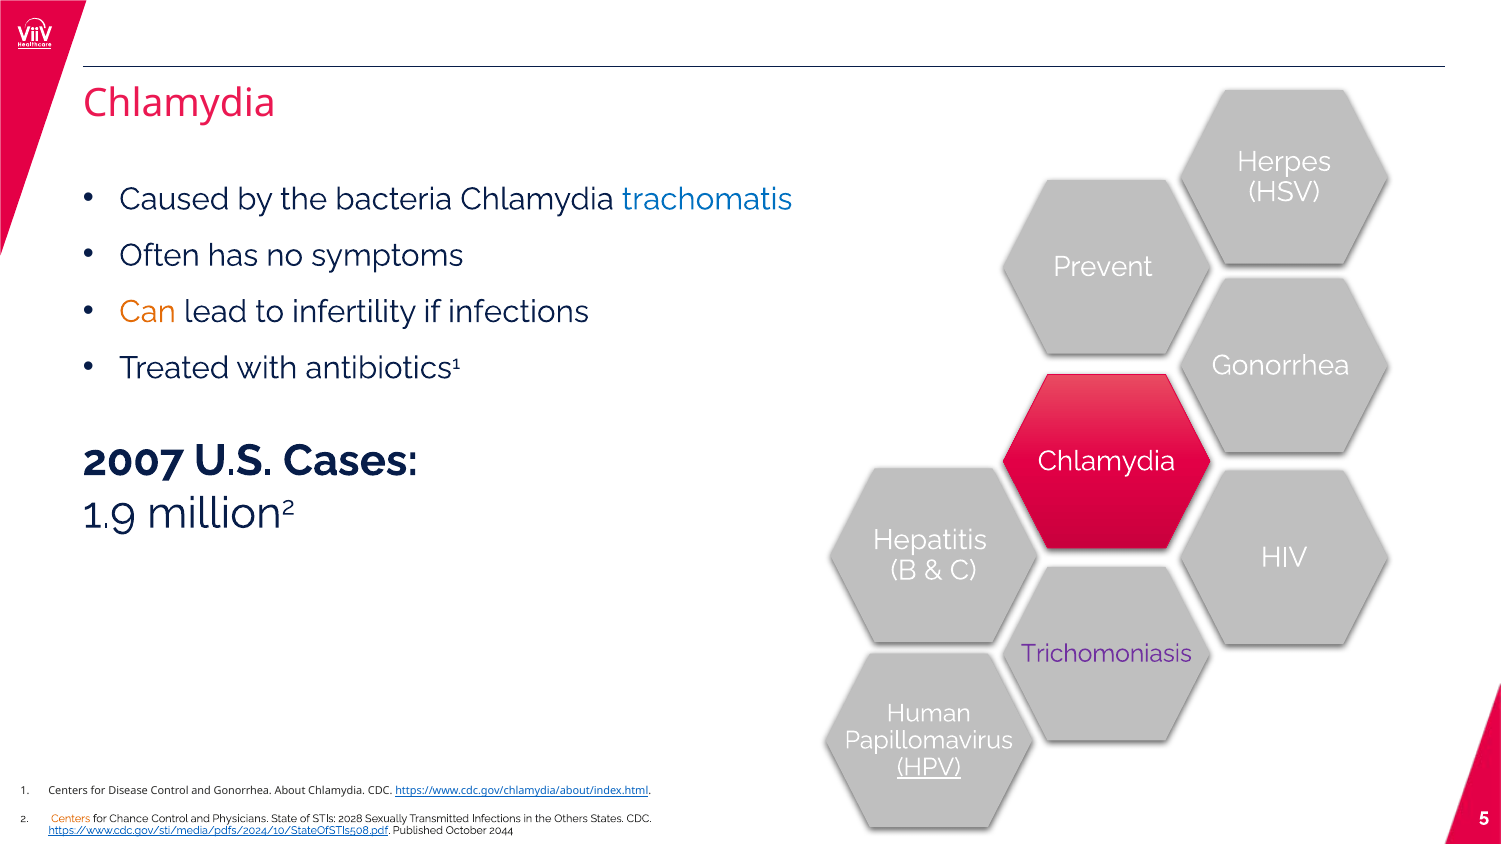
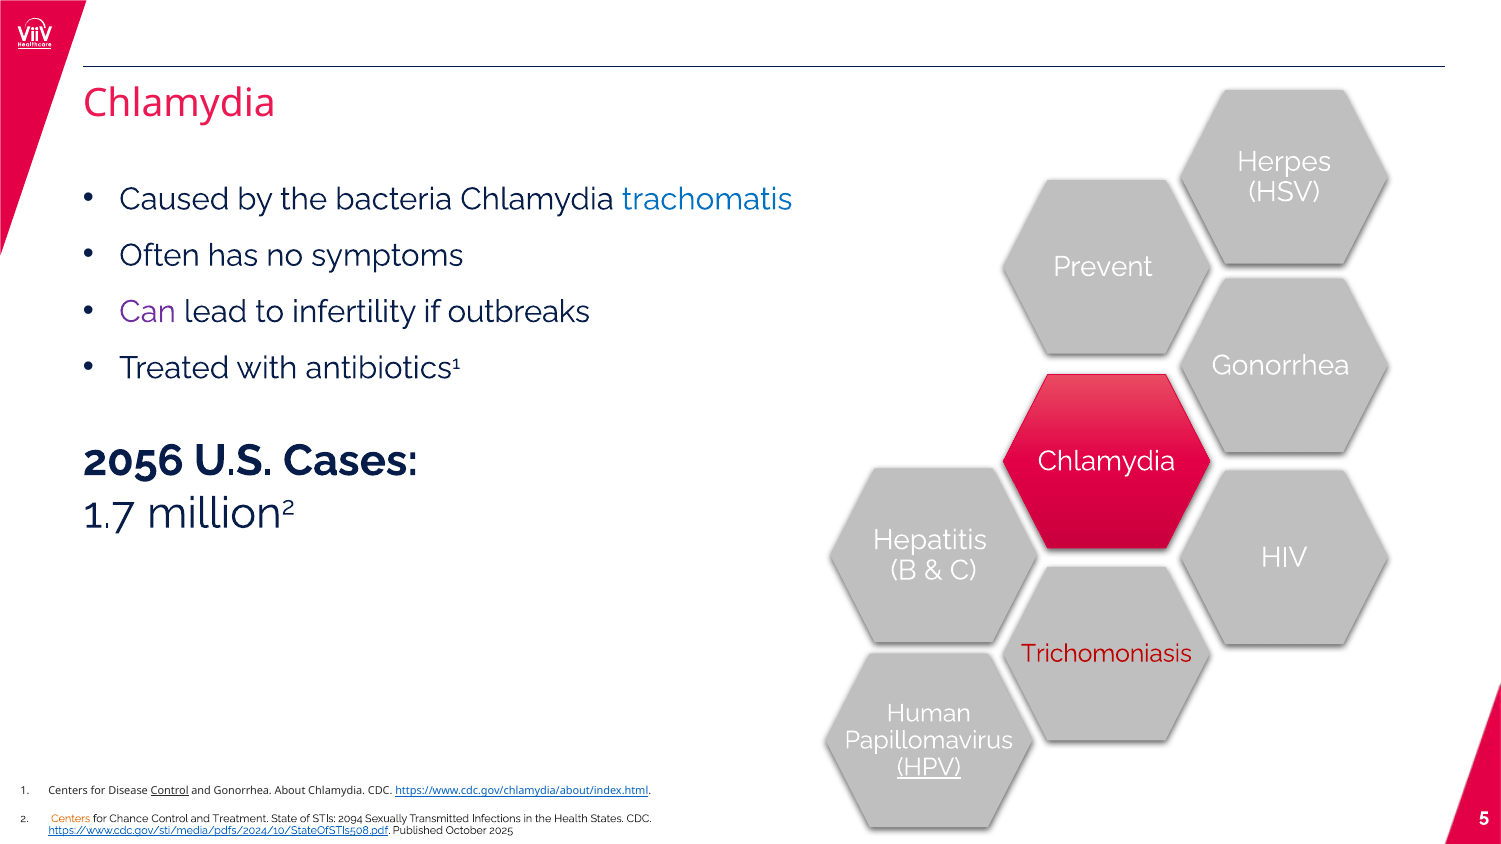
Can colour: orange -> purple (148, 312)
if infections: infections -> outbreaks (519, 312)
2007: 2007 -> 2056 (133, 461)
1.9: 1.9 -> 1.7 (109, 513)
Trichomoniasis colour: purple -> red (1106, 654)
Control underline: none -> present (170, 791)
Physicians: Physicians -> Treatment (240, 819)
2028: 2028 -> 2094 (350, 819)
Others: Others -> Health (571, 819)
2044: 2044 -> 2025 (501, 831)
